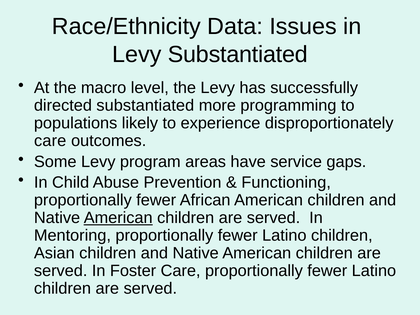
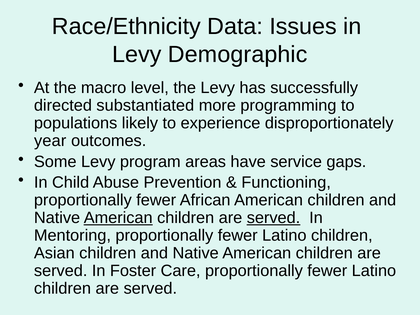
Levy Substantiated: Substantiated -> Demographic (238, 54)
care: care -> year (50, 141)
served underline: none -> present (274, 218)
